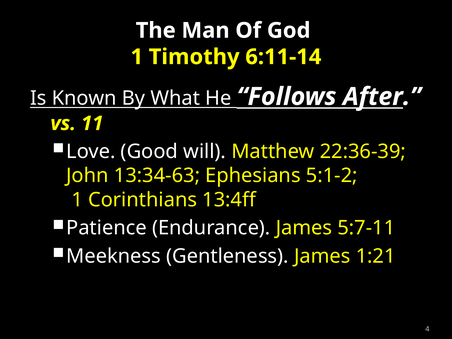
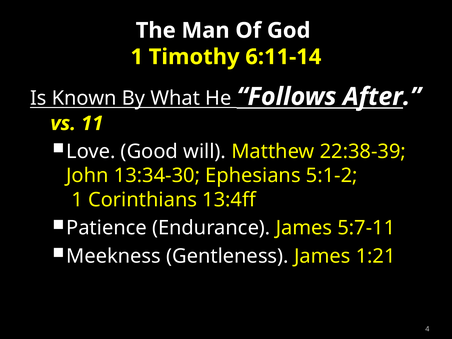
22:36-39: 22:36-39 -> 22:38-39 (363, 152)
13:34-63: 13:34-63 -> 13:34-30 (157, 176)
